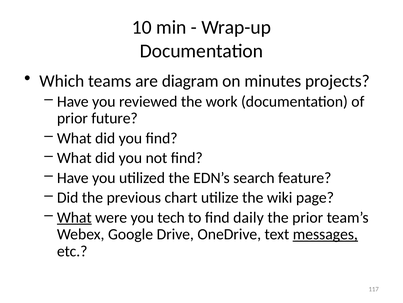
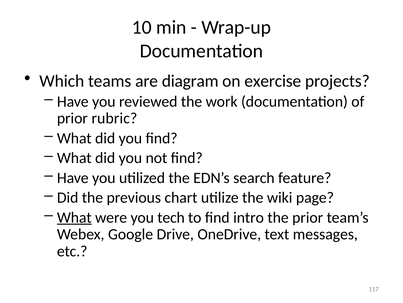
minutes: minutes -> exercise (273, 81)
future: future -> rubric (114, 118)
daily: daily -> intro (249, 217)
messages underline: present -> none (325, 234)
